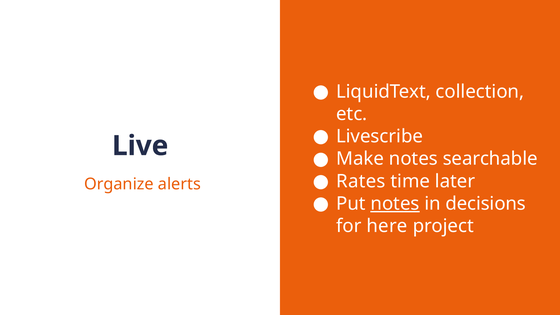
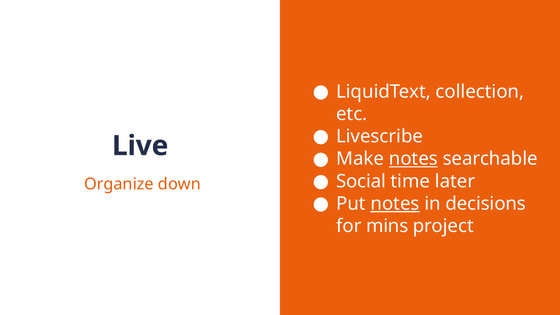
notes underline: none -> present (413, 159)
Rates: Rates -> Social (361, 181)
alerts: alerts -> down (179, 184)
here: here -> mins (387, 226)
